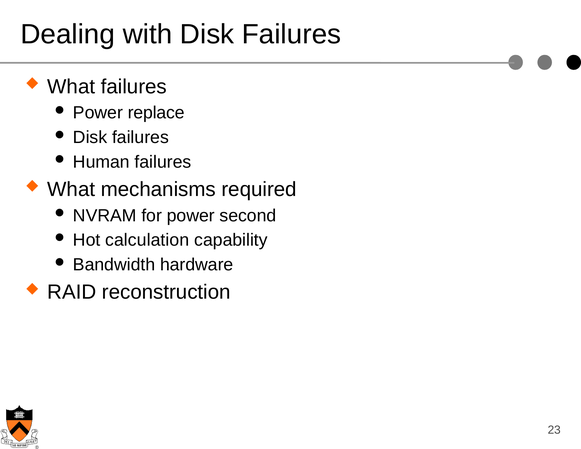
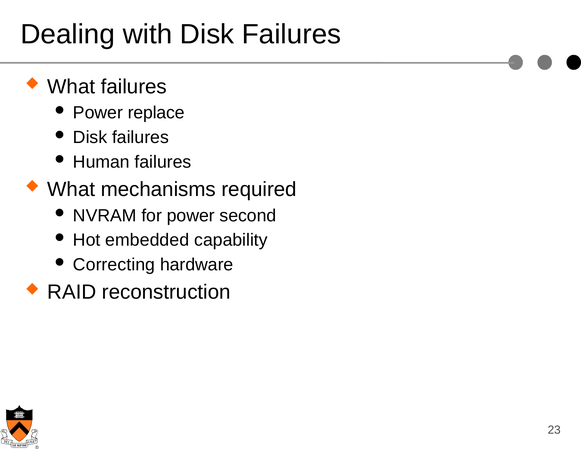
calculation: calculation -> embedded (147, 240)
Bandwidth: Bandwidth -> Correcting (114, 265)
